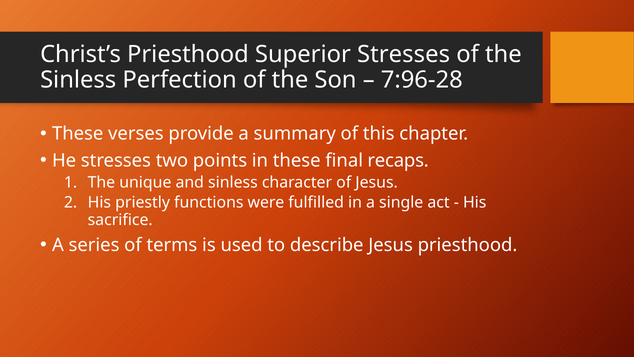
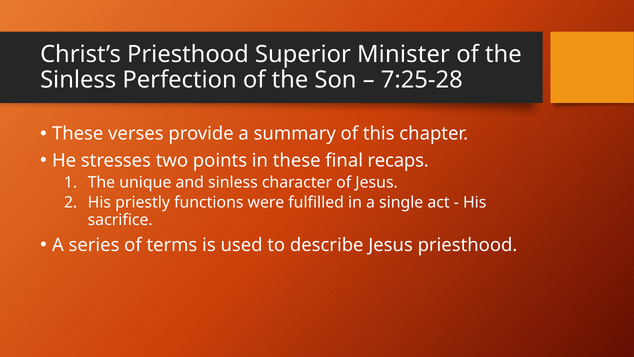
Superior Stresses: Stresses -> Minister (403, 54)
7:96-28: 7:96-28 -> 7:25-28 (422, 80)
